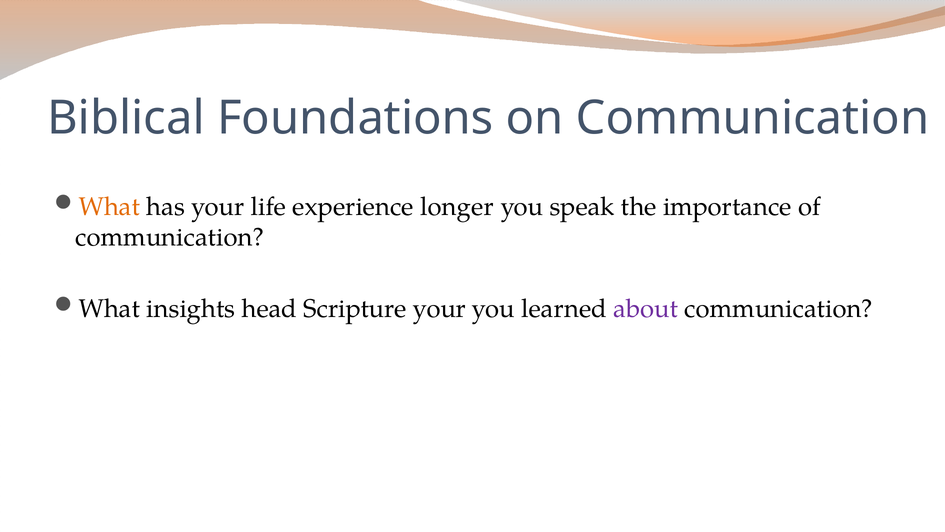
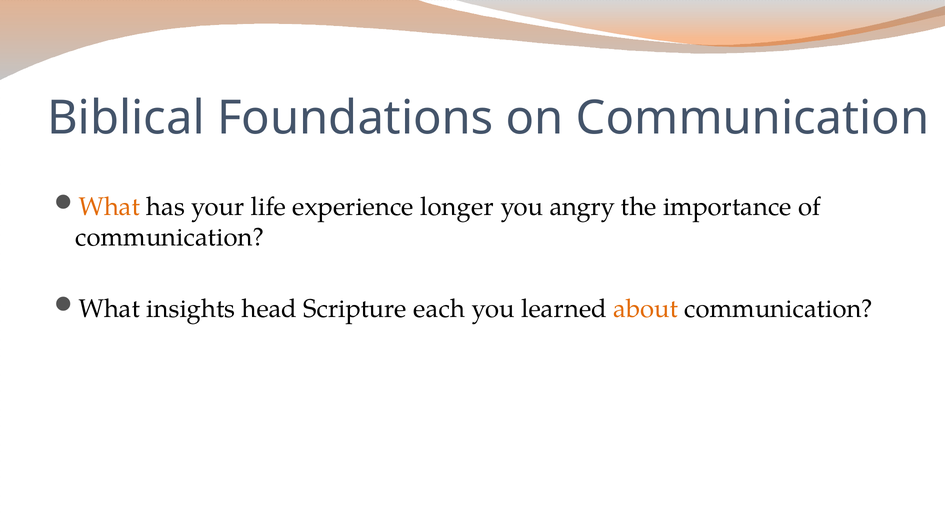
speak: speak -> angry (582, 206)
Scripture your: your -> each (439, 309)
about colour: purple -> orange (646, 309)
